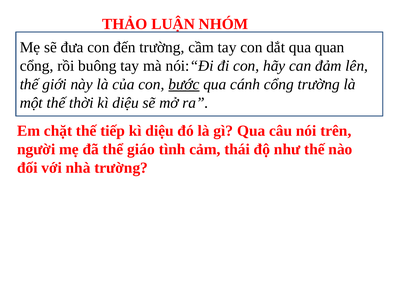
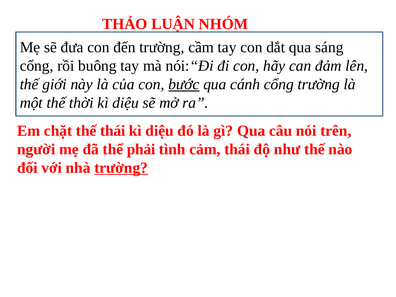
quan: quan -> sáng (329, 47)
thế tiếp: tiếp -> thái (113, 131)
giáo: giáo -> phải (141, 149)
trường underline: none -> present (121, 168)
